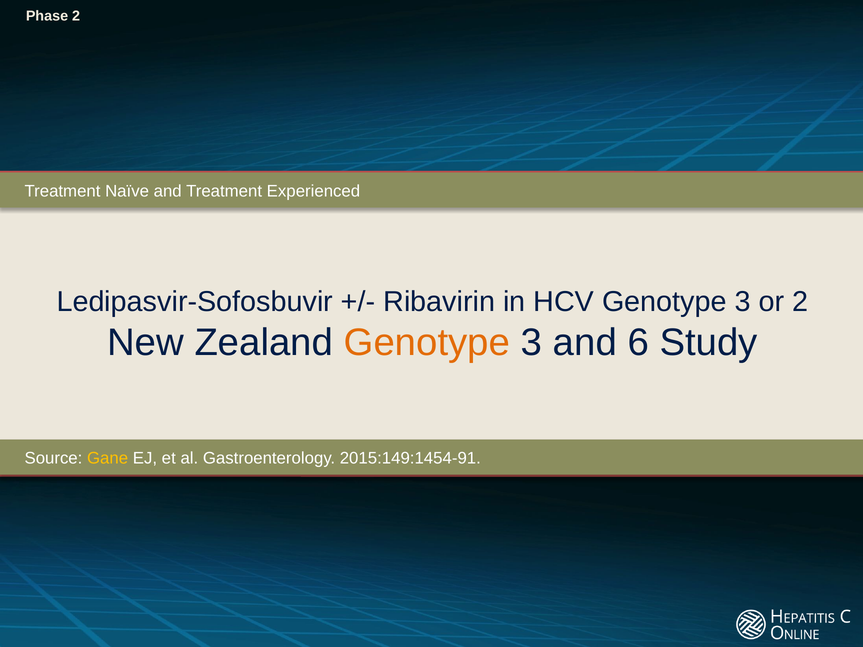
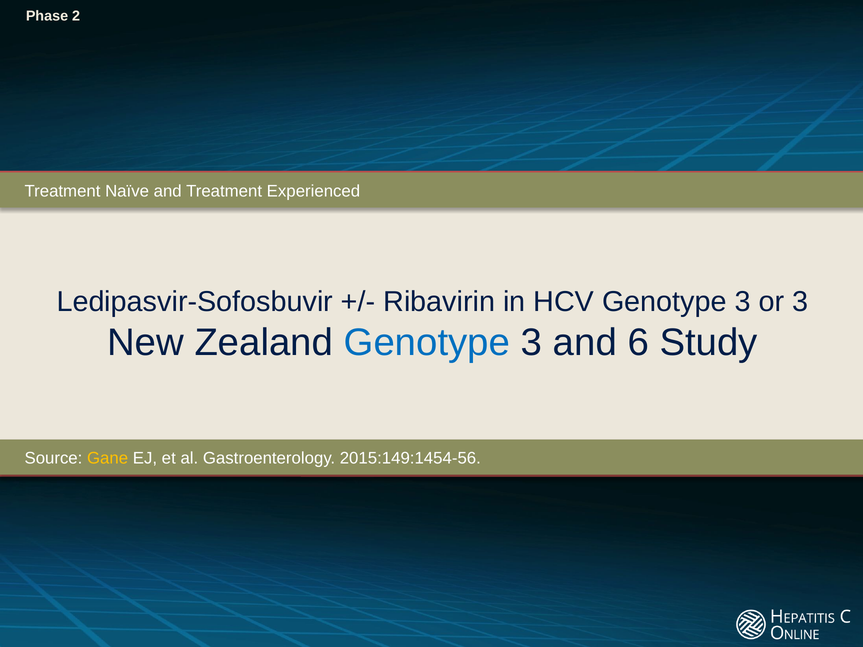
or 2: 2 -> 3 (800, 302)
Genotype colour: orange -> blue (427, 343)
2015:149:1454-91: 2015:149:1454-91 -> 2015:149:1454-56 (410, 458)
